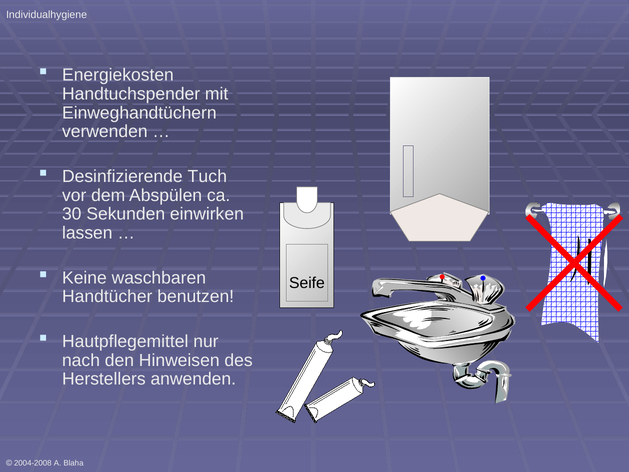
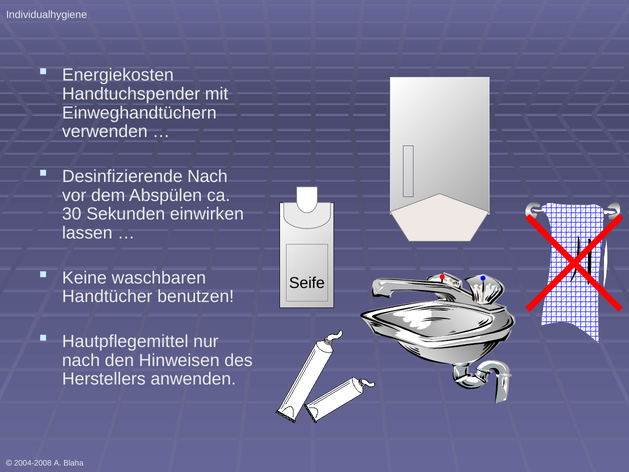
Desinfizierende Tuch: Tuch -> Nach (207, 176)
